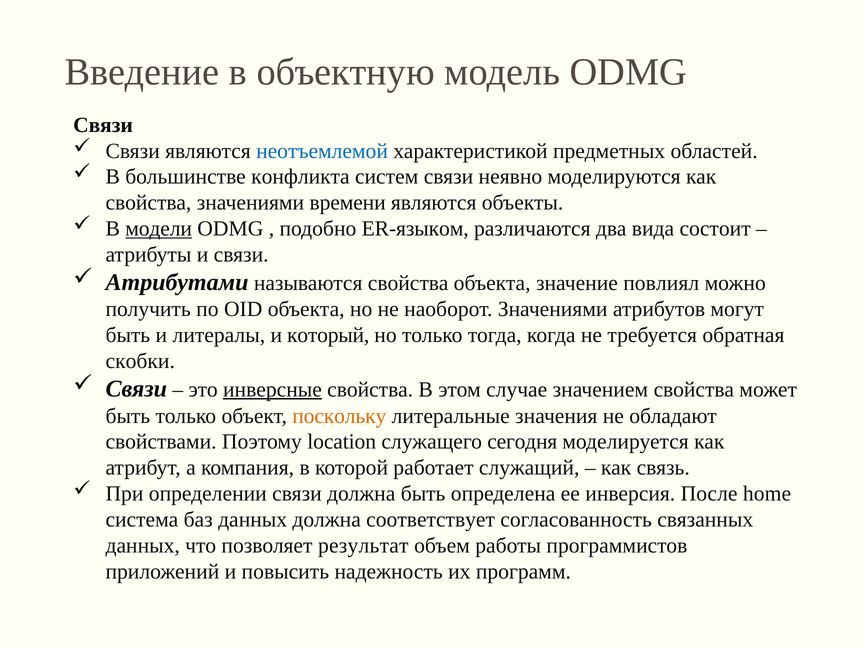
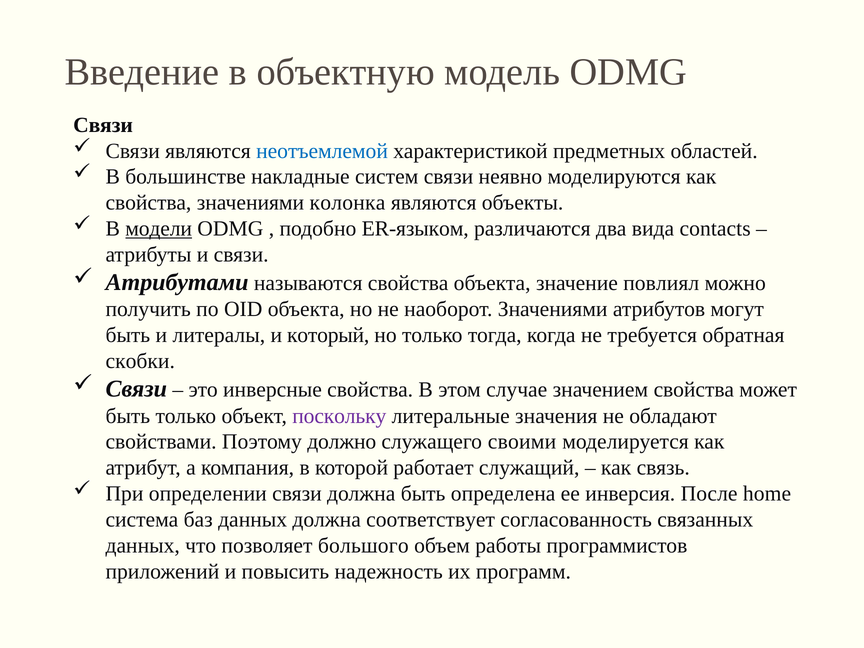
конфликта: конфликта -> накладные (300, 177)
времени: времени -> колонка (347, 203)
состоит: состоит -> contacts (715, 229)
инверсные underline: present -> none (272, 390)
поскольку colour: orange -> purple (339, 416)
location: location -> должно (342, 442)
сегодня: сегодня -> своими (522, 442)
результат: результат -> большого (363, 546)
